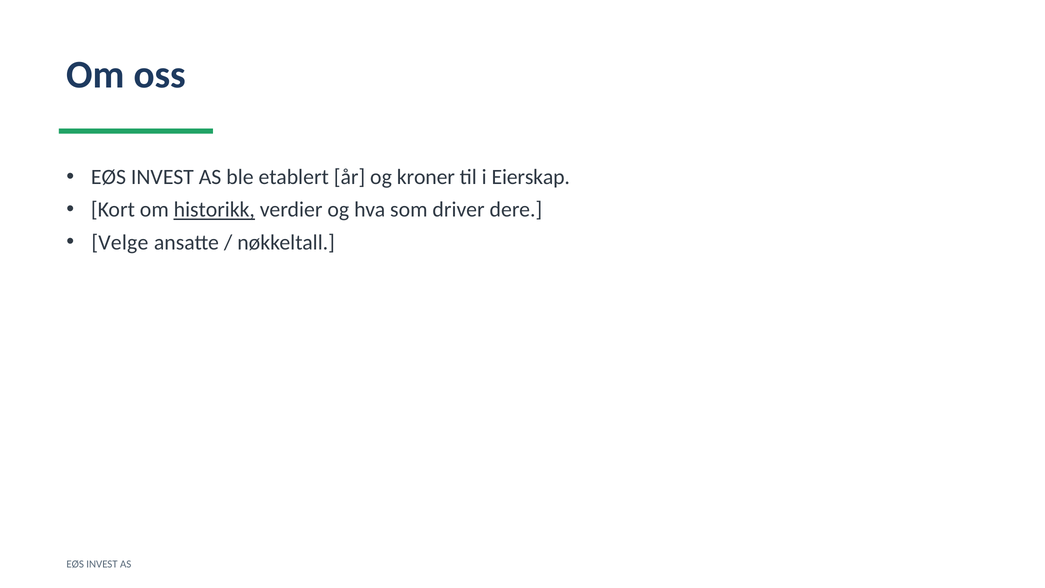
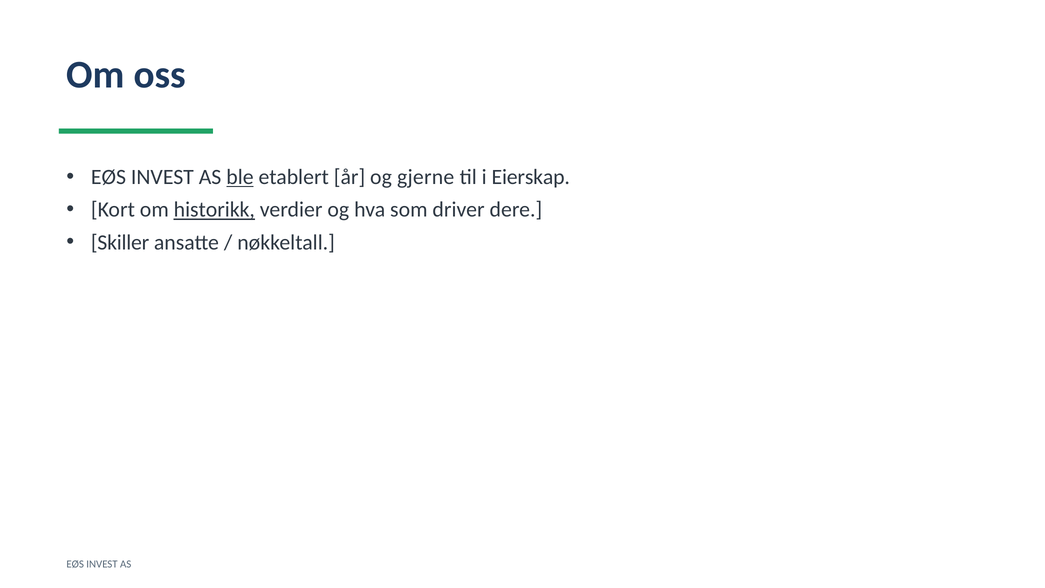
ble underline: none -> present (240, 177)
kroner: kroner -> gjerne (426, 177)
Velge: Velge -> Skiller (120, 242)
